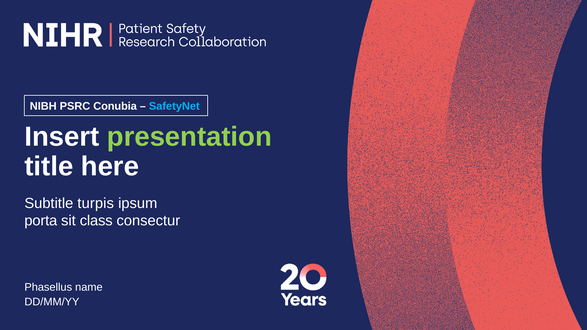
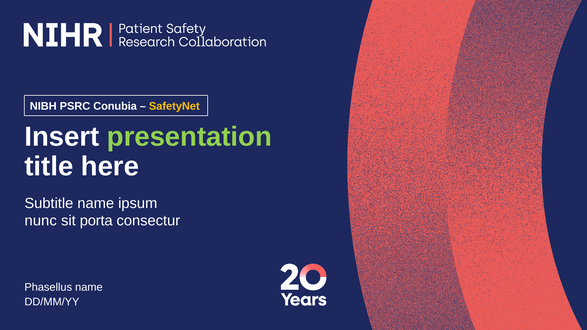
SafetyNet colour: light blue -> yellow (174, 106)
Subtitle turpis: turpis -> name (96, 203)
porta: porta -> nunc (41, 221)
class: class -> porta (96, 221)
